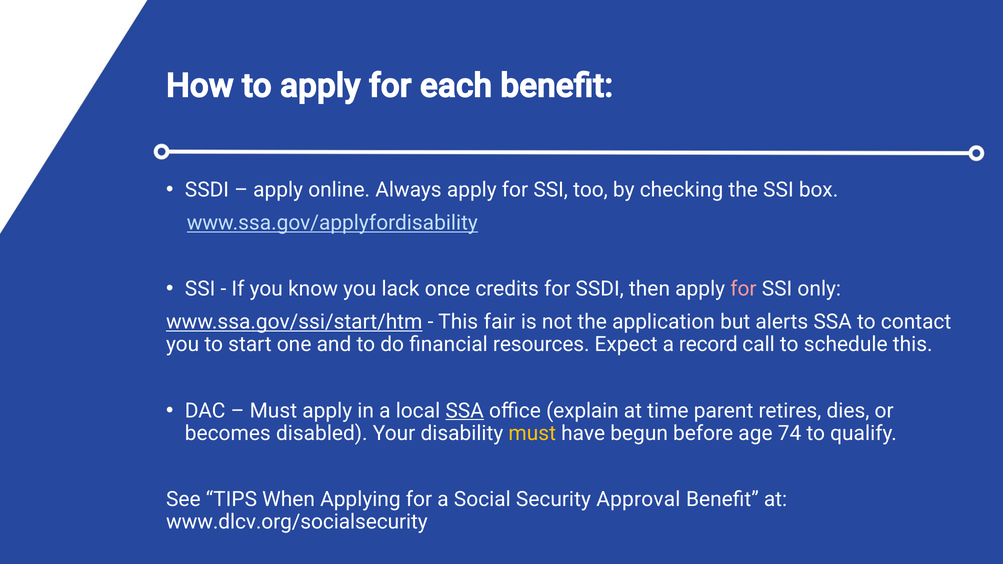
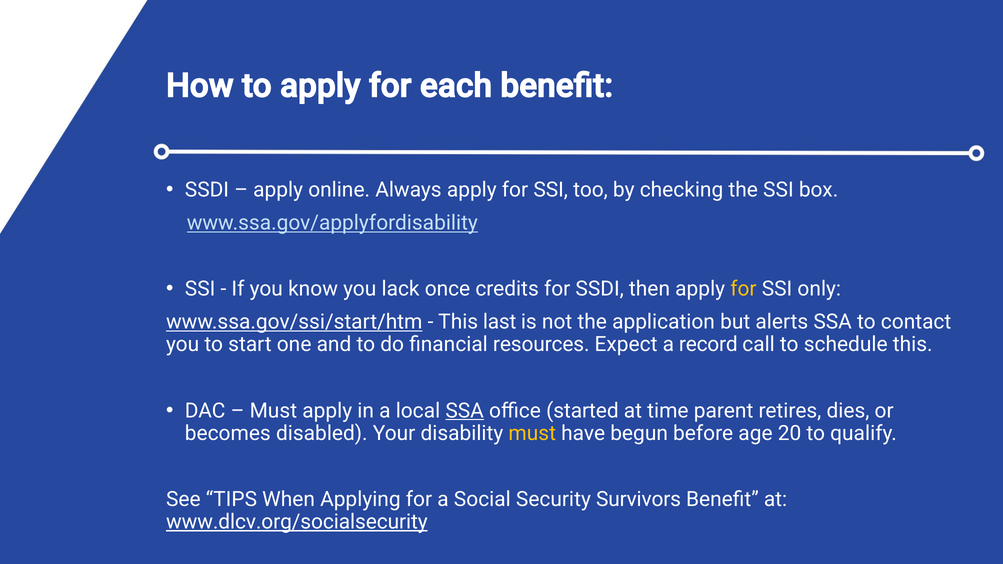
for colour: pink -> yellow (743, 289)
fair: fair -> last (500, 322)
explain: explain -> started (582, 411)
74: 74 -> 20 (790, 433)
Approval: Approval -> Survivors (639, 499)
www.dlcv.org/socialsecurity underline: none -> present (297, 522)
